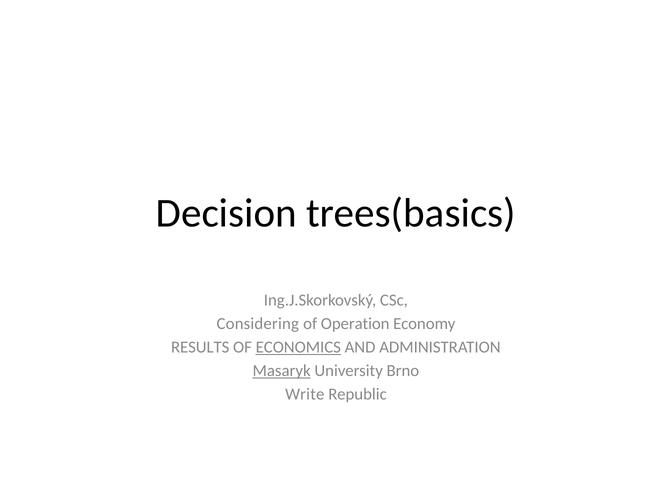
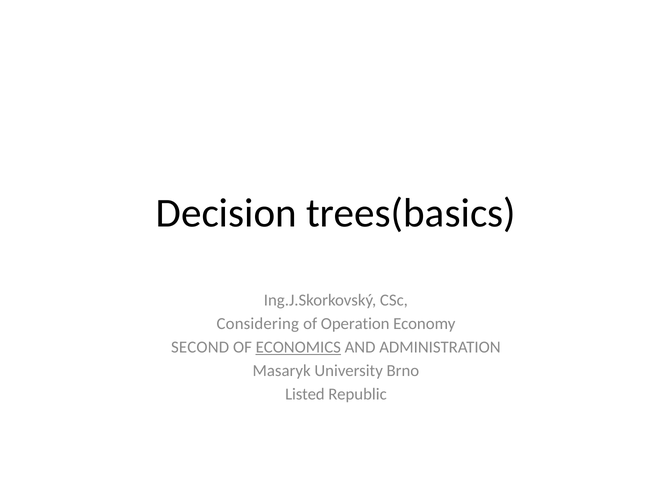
RESULTS: RESULTS -> SECOND (200, 347)
Masaryk underline: present -> none (282, 371)
Write: Write -> Listed (305, 394)
